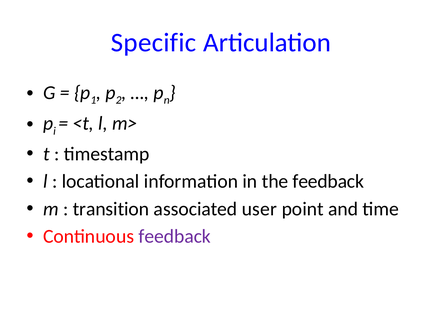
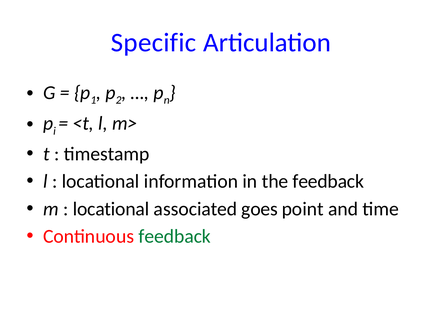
transition: transition -> locational (111, 209)
user: user -> goes (260, 209)
feedback colour: purple -> green (175, 237)
